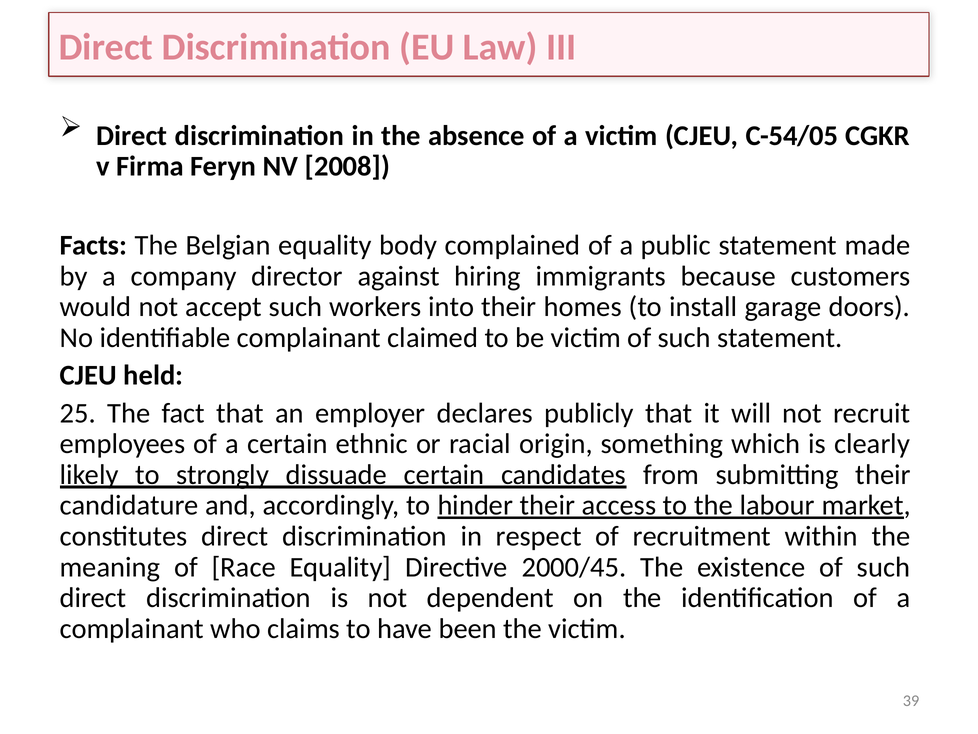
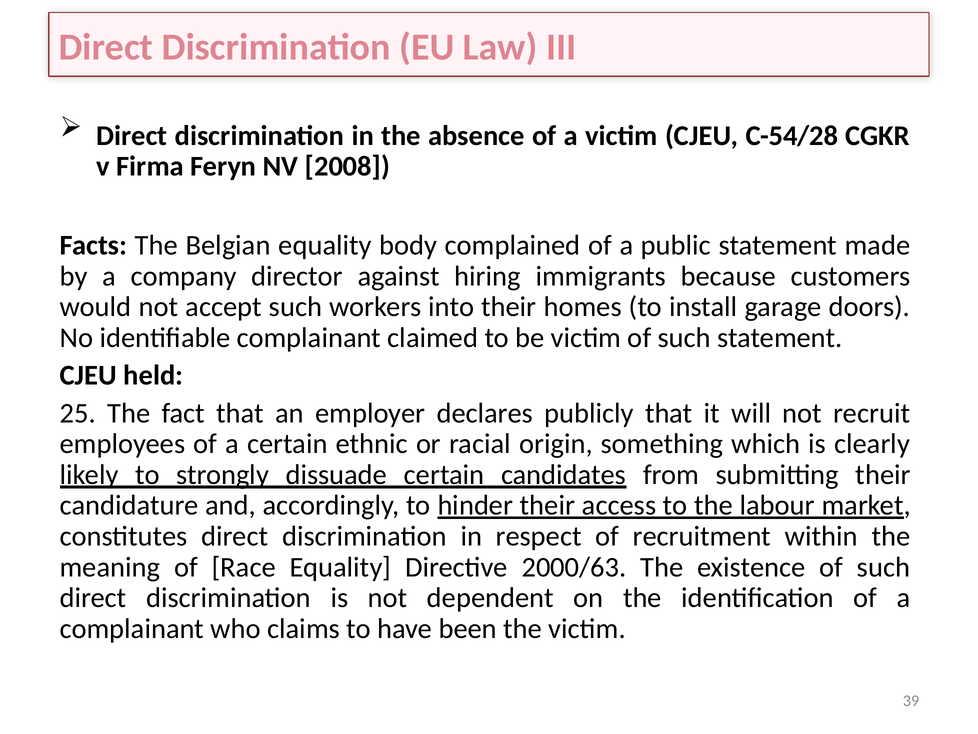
C-54/05: C-54/05 -> C-54/28 (792, 136)
2000/45: 2000/45 -> 2000/63 (574, 567)
